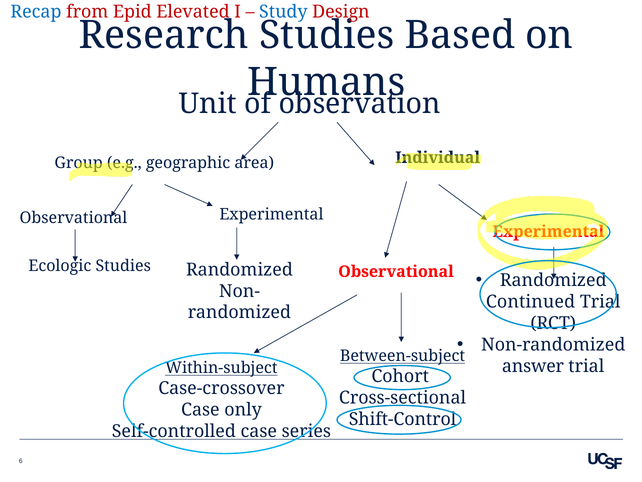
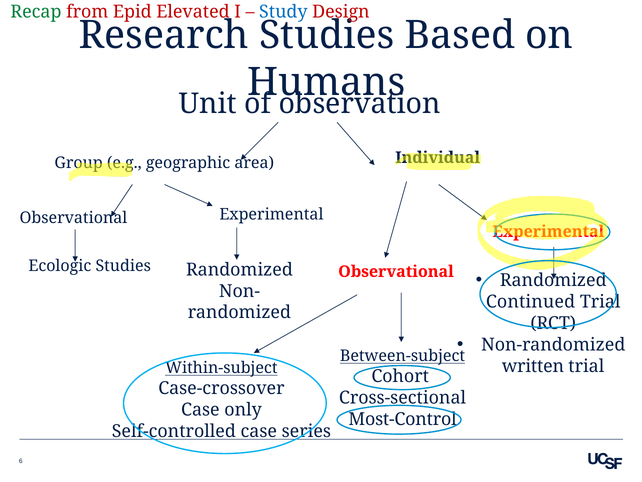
Recap colour: blue -> green (36, 12)
answer: answer -> written (533, 366)
Shift-Control: Shift-Control -> Most-Control (403, 419)
